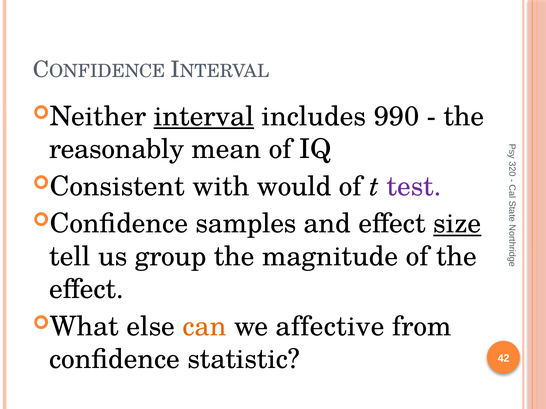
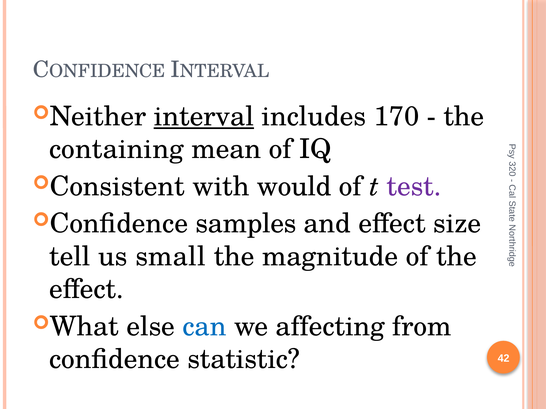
990: 990 -> 170 (397, 117)
reasonably: reasonably -> containing (116, 149)
size underline: present -> none (457, 224)
group: group -> small (171, 257)
can colour: orange -> blue (205, 327)
affective: affective -> affecting (330, 327)
